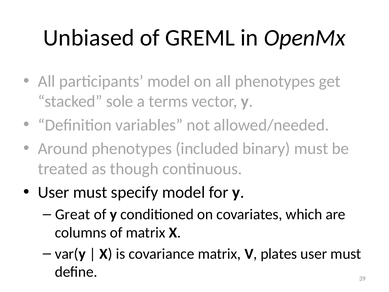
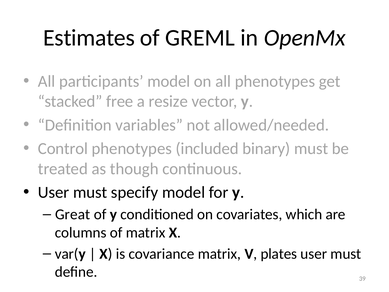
Unbiased: Unbiased -> Estimates (89, 38)
sole: sole -> free (120, 101)
terms: terms -> resize (168, 101)
Around: Around -> Control (63, 148)
